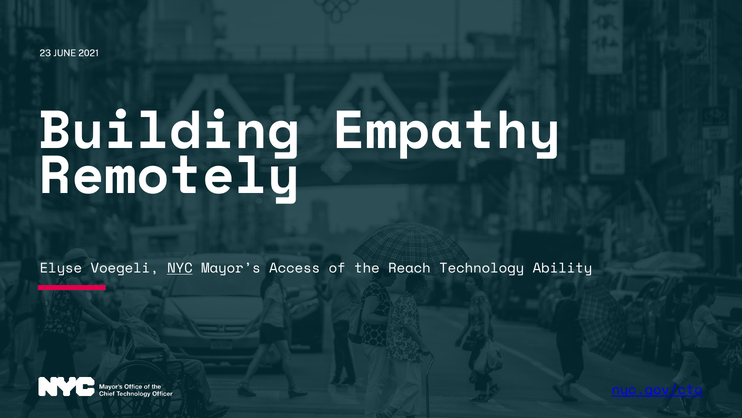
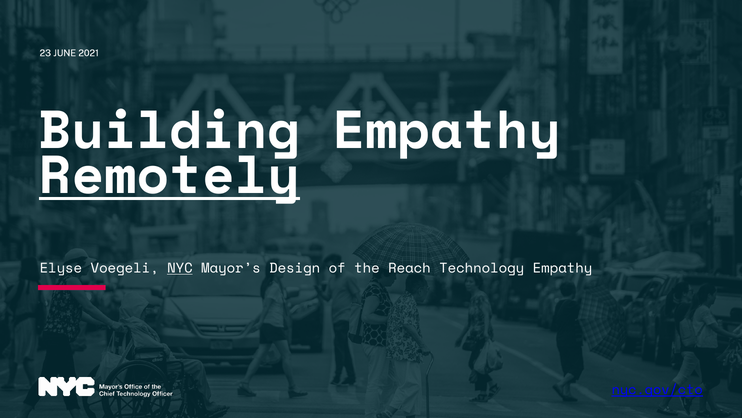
Remotely underline: none -> present (169, 175)
Access: Access -> Design (295, 268)
Technology Ability: Ability -> Empathy (563, 268)
